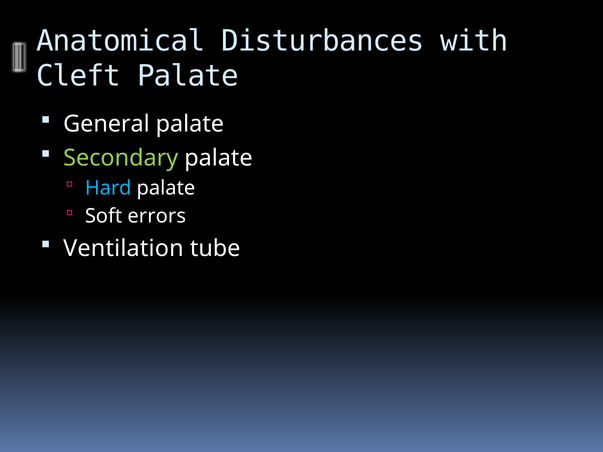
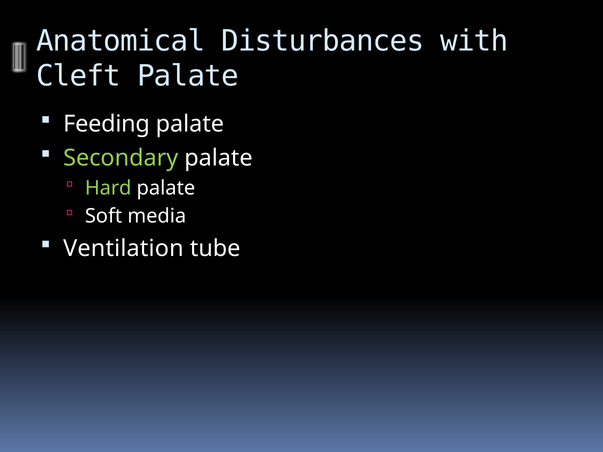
General: General -> Feeding (107, 124)
Hard colour: light blue -> light green (108, 188)
errors: errors -> media (157, 216)
